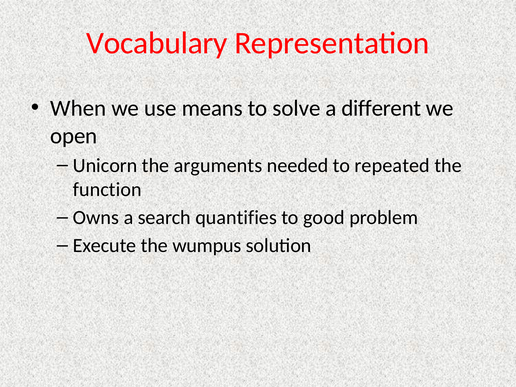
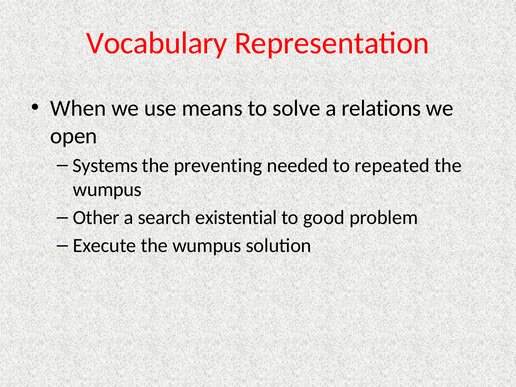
different: different -> relations (381, 108)
Unicorn: Unicorn -> Systems (105, 165)
arguments: arguments -> preventing (218, 165)
function: function -> wumpus (107, 189)
Owns: Owns -> Other (96, 217)
quantifies: quantifies -> existential (236, 217)
